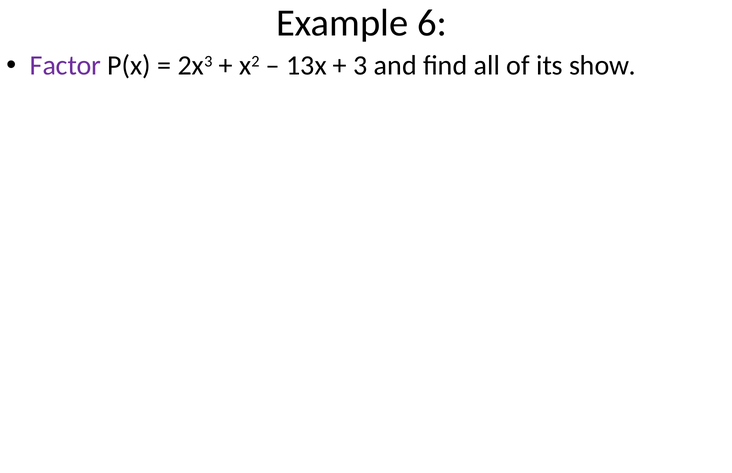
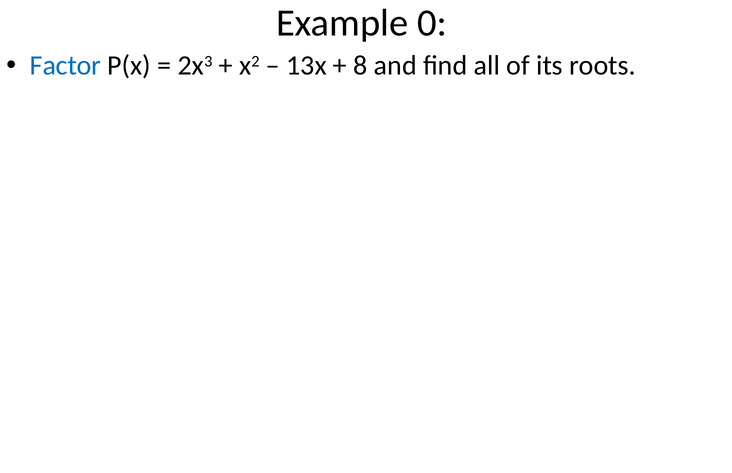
6: 6 -> 0 (432, 23)
Factor colour: purple -> blue (66, 66)
3: 3 -> 8 (360, 66)
show: show -> roots (603, 66)
